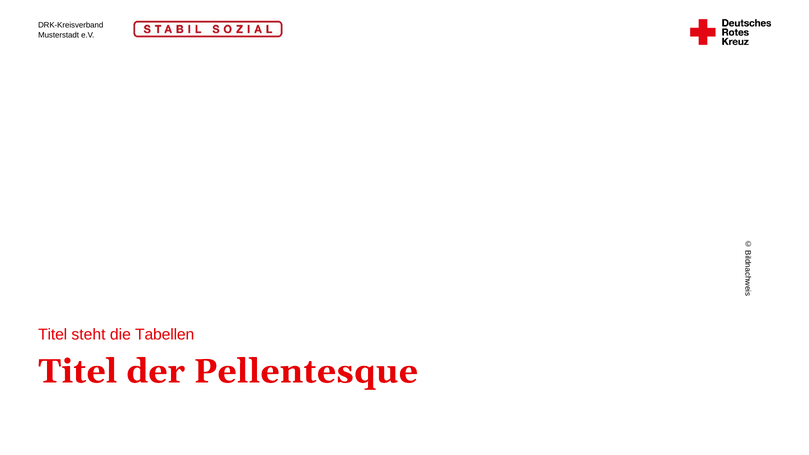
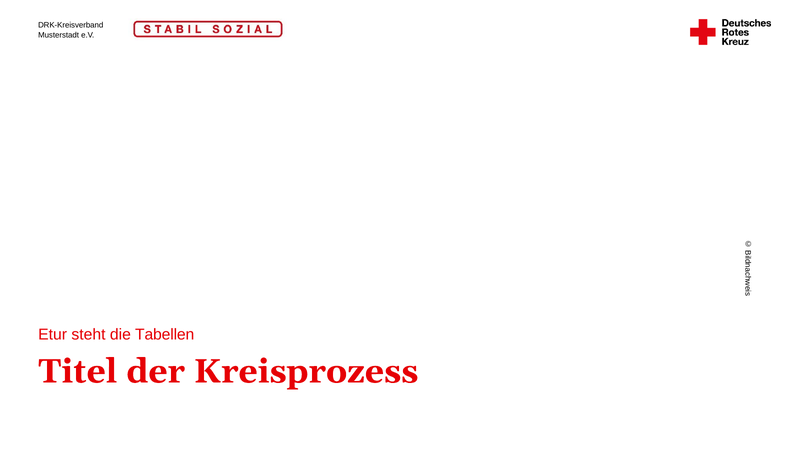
Titel: Titel -> Etur (53, 334)
Pellentesque: Pellentesque -> Kreisprozess (306, 371)
